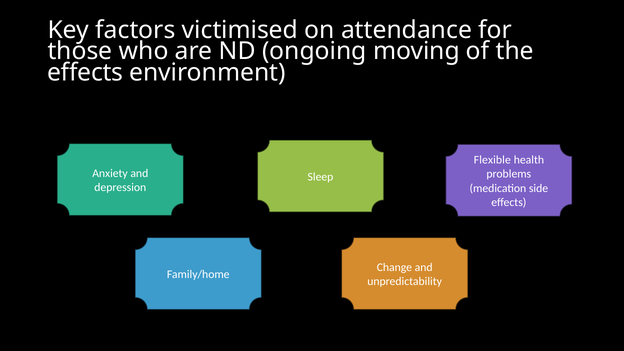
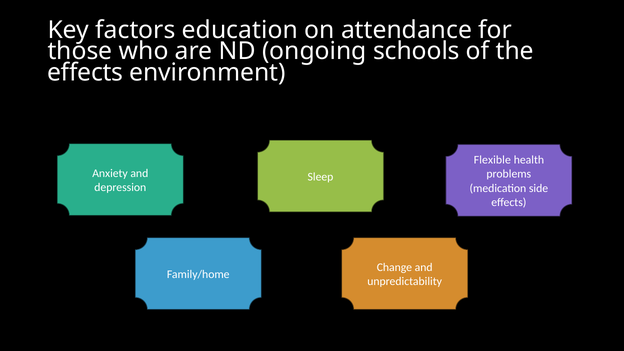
victimised: victimised -> education (240, 30)
moving: moving -> schools (416, 51)
